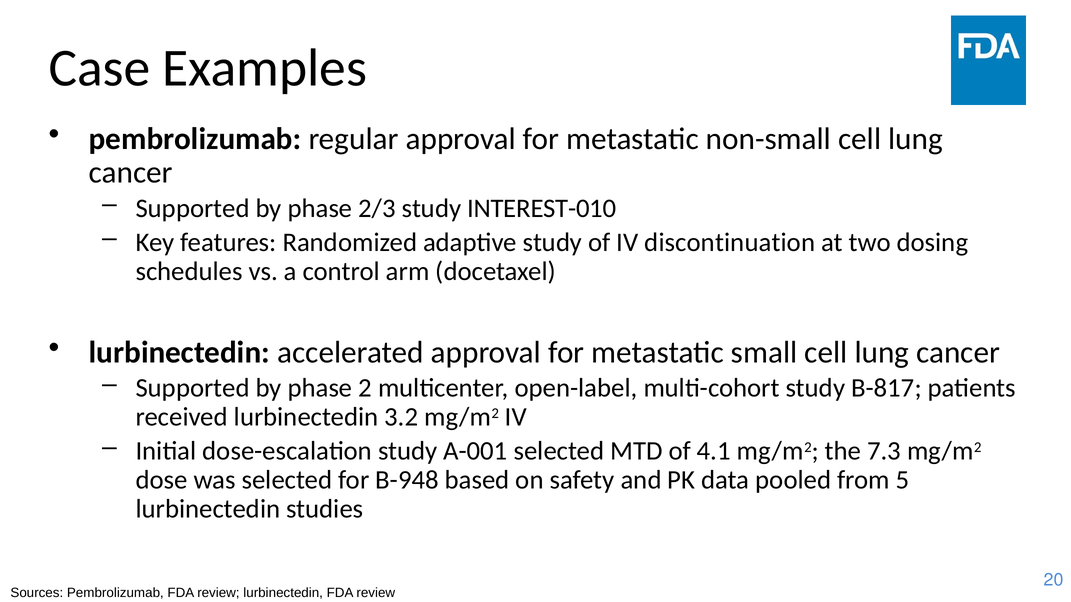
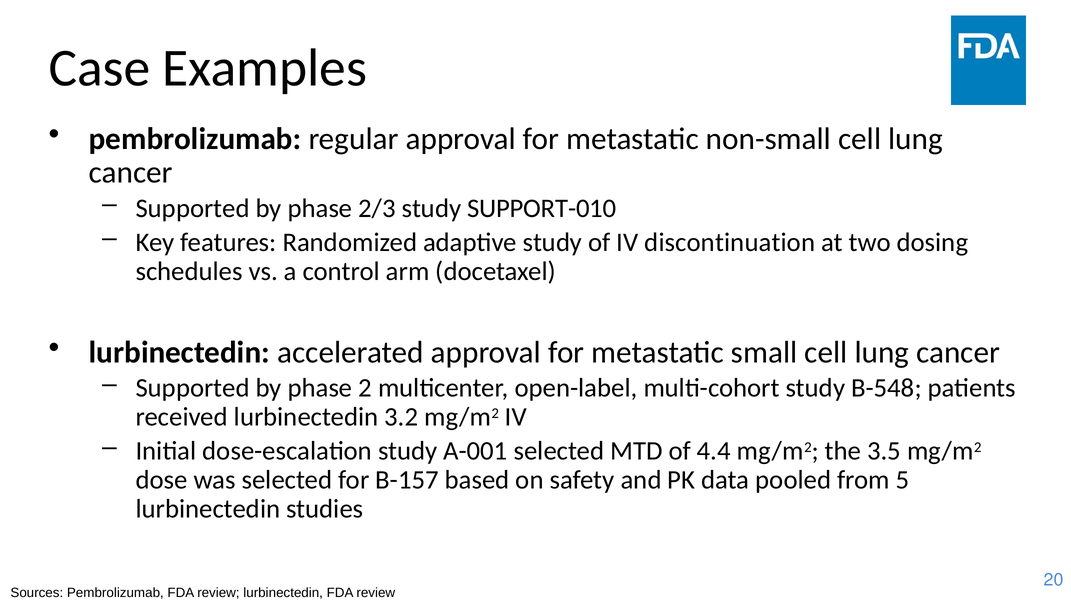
INTEREST-010: INTEREST-010 -> SUPPORT-010 (542, 209)
B-817: B-817 -> B-548 (886, 388)
4.1: 4.1 -> 4.4 (714, 451)
7.3: 7.3 -> 3.5 (884, 451)
B-948: B-948 -> B-157 (407, 480)
